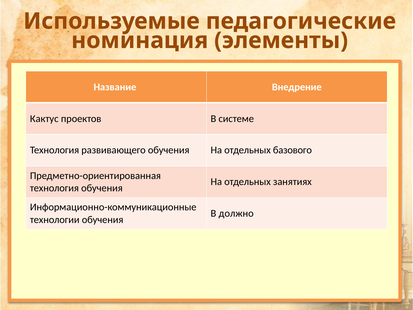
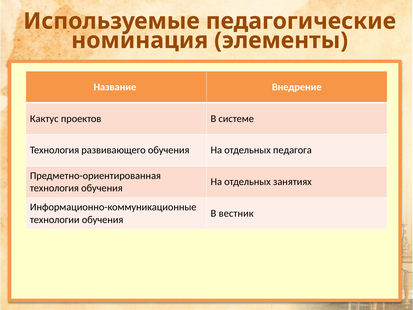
базового: базового -> педагога (292, 150)
должно: должно -> вестник (236, 213)
